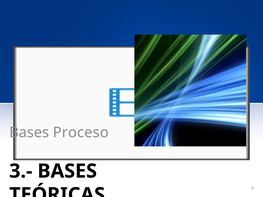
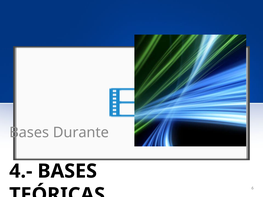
Proceso: Proceso -> Durante (81, 133)
3.-: 3.- -> 4.- (21, 171)
